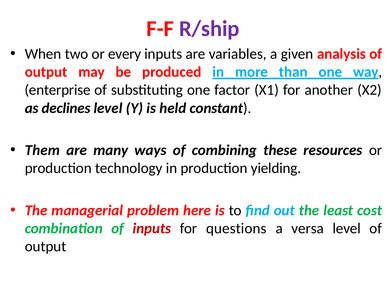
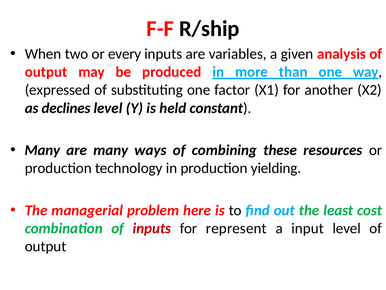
R/ship colour: purple -> black (209, 29)
enterprise: enterprise -> expressed (58, 90)
Them: Them -> Many (42, 150)
questions: questions -> represent (236, 228)
versa: versa -> input (308, 228)
